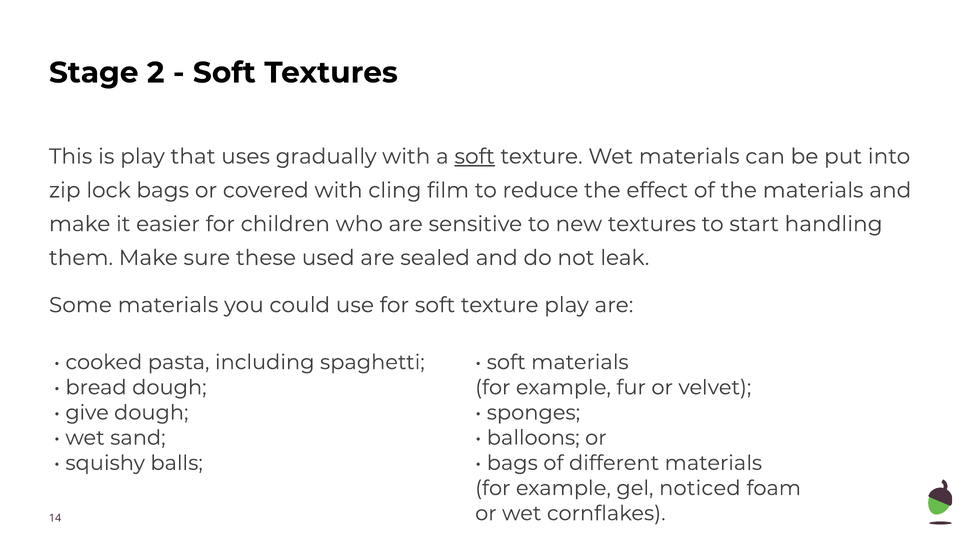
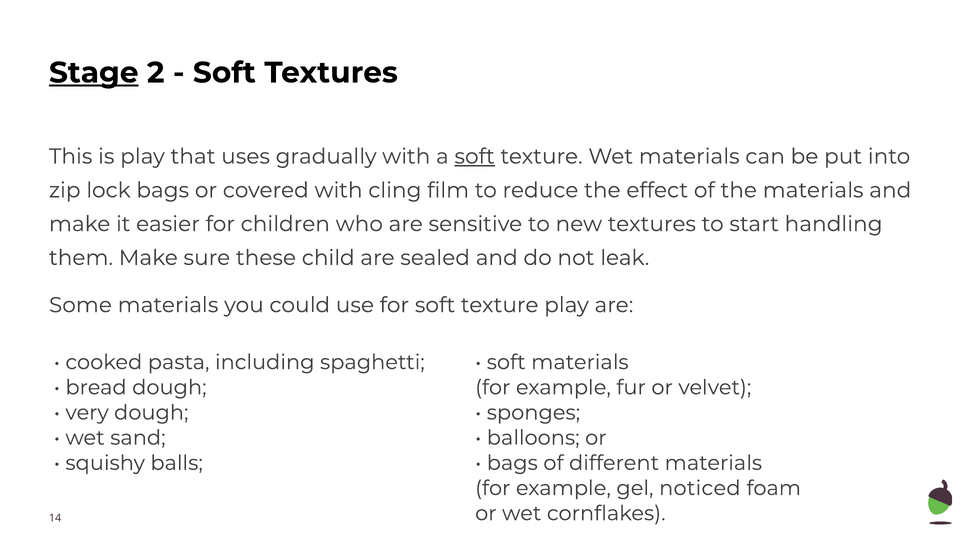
Stage underline: none -> present (94, 73)
used: used -> child (328, 258)
give: give -> very (87, 413)
